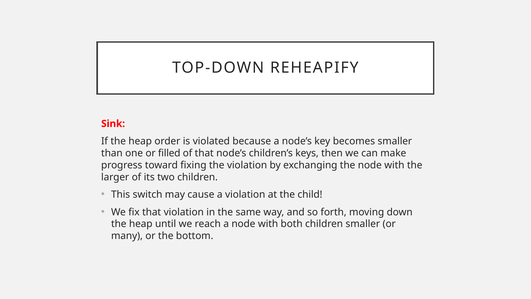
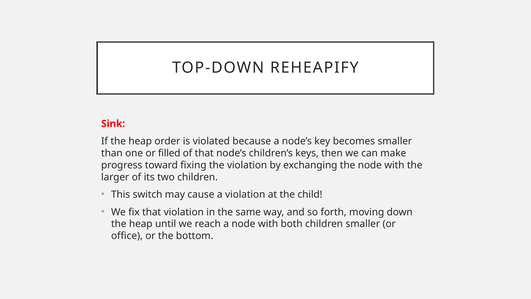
many: many -> office (127, 236)
